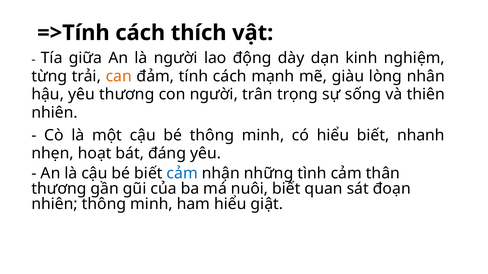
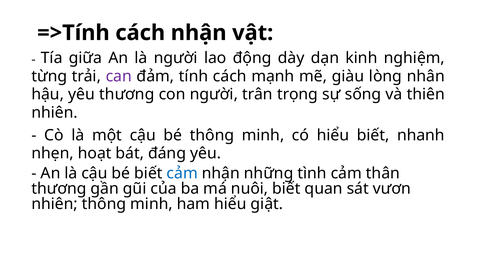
cách thích: thích -> nhận (199, 33)
can colour: orange -> purple (119, 76)
đoạn: đoạn -> vươn (392, 189)
